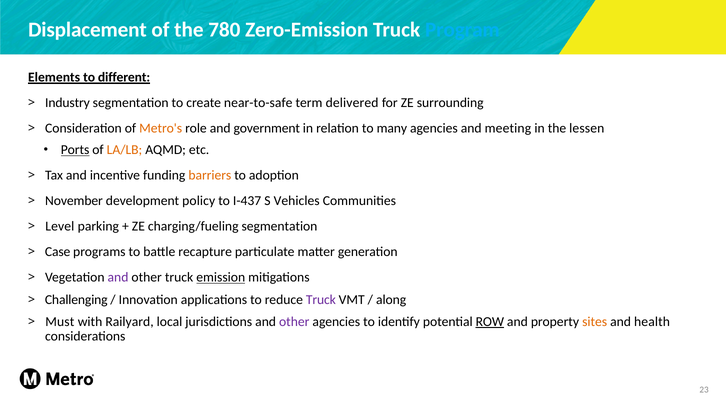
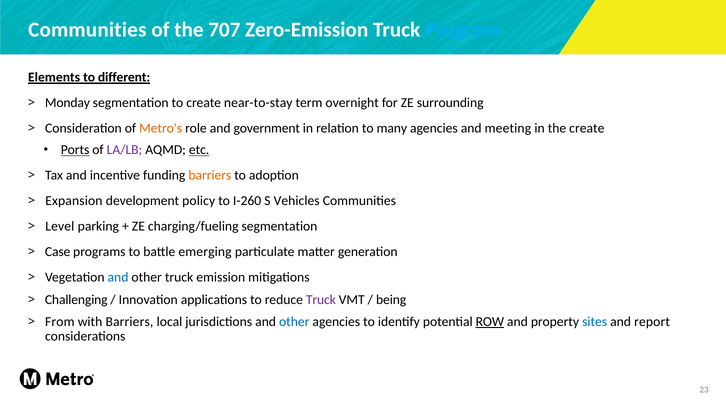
Displacement: Displacement -> Communities (87, 30)
780: 780 -> 707 (224, 30)
Industry: Industry -> Monday (67, 103)
near-to-safe: near-to-safe -> near-to-stay (258, 103)
delivered: delivered -> overnight (352, 103)
the lessen: lessen -> create (587, 128)
LA/LB colour: orange -> purple (124, 150)
etc underline: none -> present (199, 150)
November: November -> Expansion (74, 201)
I-437: I-437 -> I-260 (247, 201)
recapture: recapture -> emerging (205, 252)
and colour: purple -> blue (118, 278)
emission underline: present -> none (221, 278)
along: along -> being (391, 300)
Must: Must -> From (60, 322)
with Railyard: Railyard -> Barriers (129, 322)
other colour: purple -> blue (294, 322)
sites colour: orange -> blue (595, 322)
health: health -> report (652, 322)
